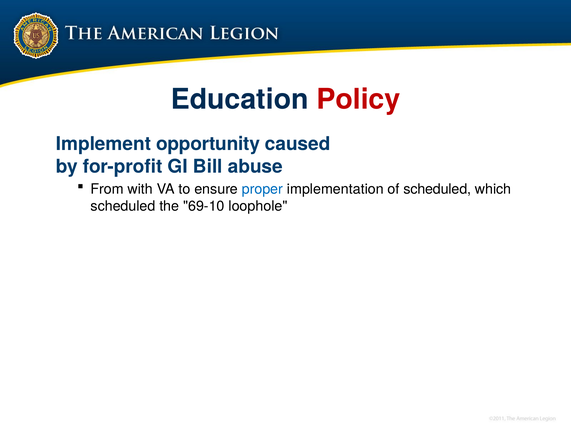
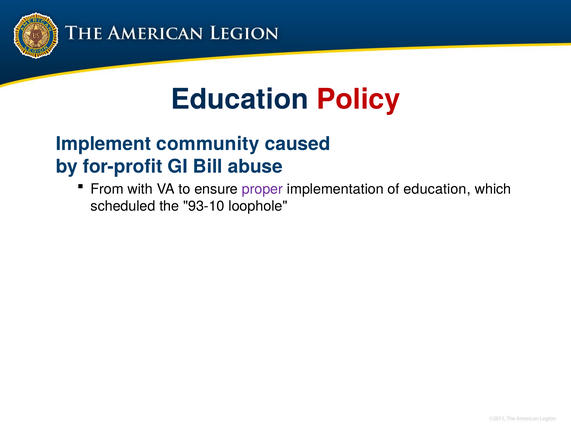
opportunity: opportunity -> community (208, 144)
proper colour: blue -> purple (262, 189)
of scheduled: scheduled -> education (437, 189)
69-10: 69-10 -> 93-10 (204, 206)
